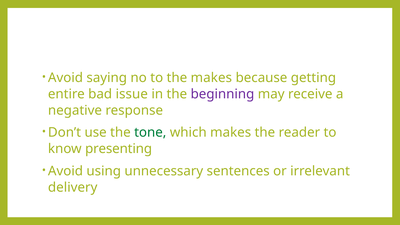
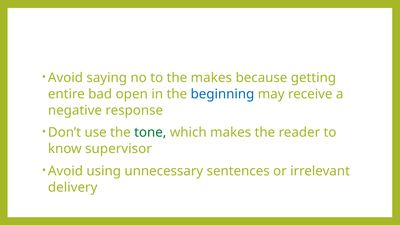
issue: issue -> open (132, 94)
beginning colour: purple -> blue (222, 94)
presenting: presenting -> supervisor (118, 149)
